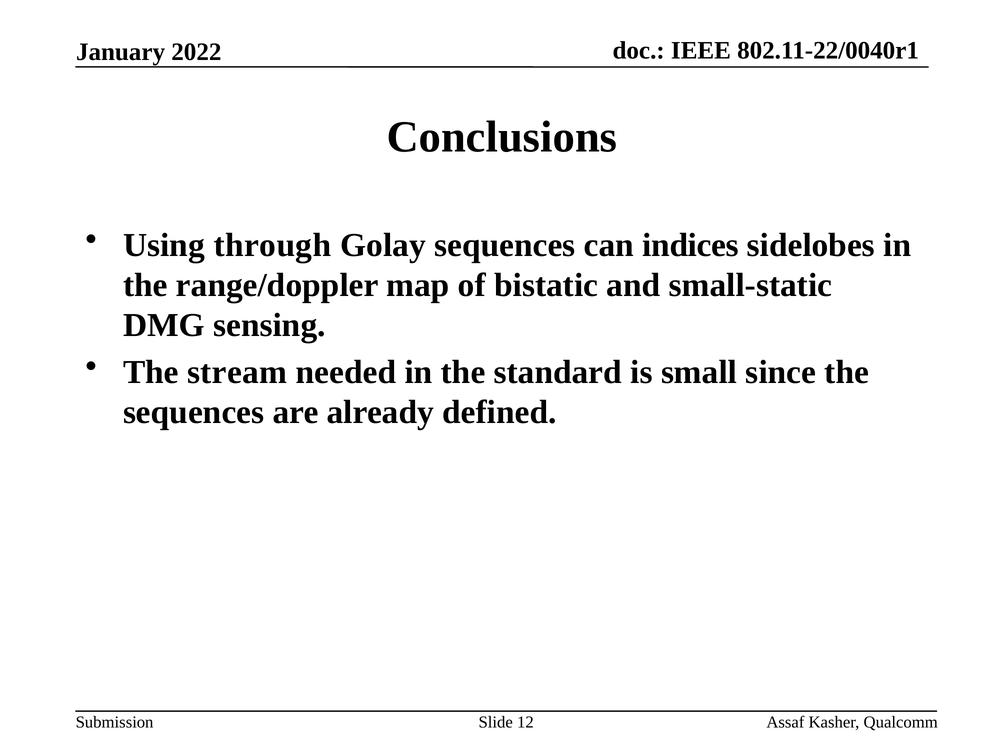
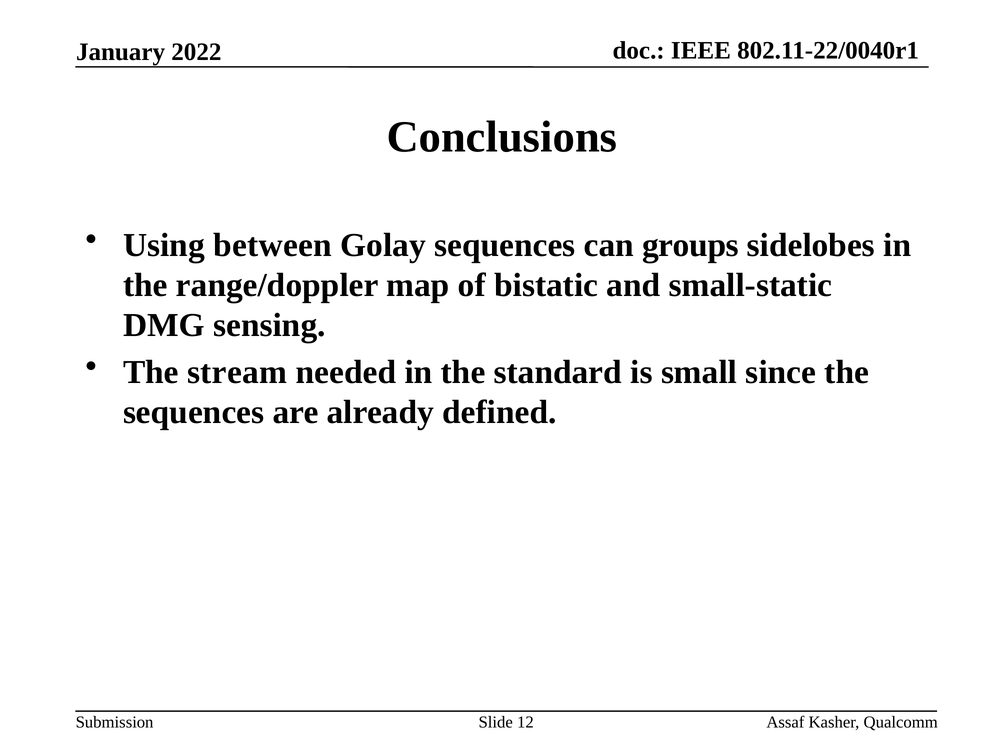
through: through -> between (273, 245)
indices: indices -> groups (691, 245)
